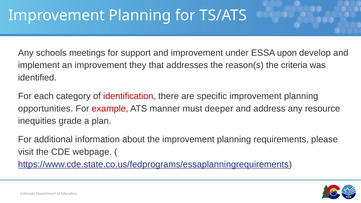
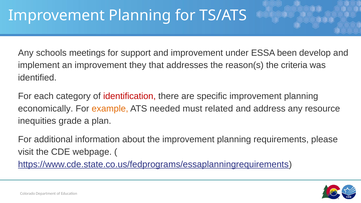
upon: upon -> been (287, 53)
opportunities: opportunities -> economically (46, 109)
example colour: red -> orange (110, 109)
manner: manner -> needed (165, 109)
deeper: deeper -> related (219, 109)
